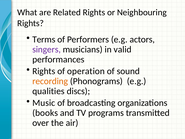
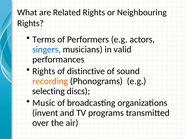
singers colour: purple -> blue (47, 49)
operation: operation -> distinctive (86, 71)
qualities: qualities -> selecting (49, 91)
books: books -> invent (45, 113)
